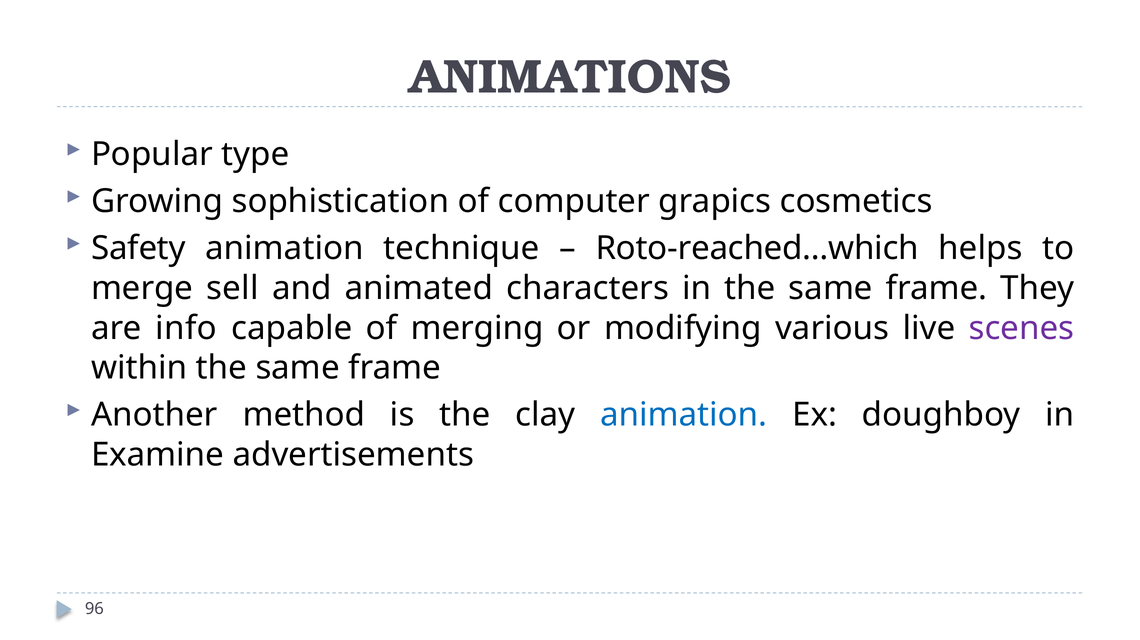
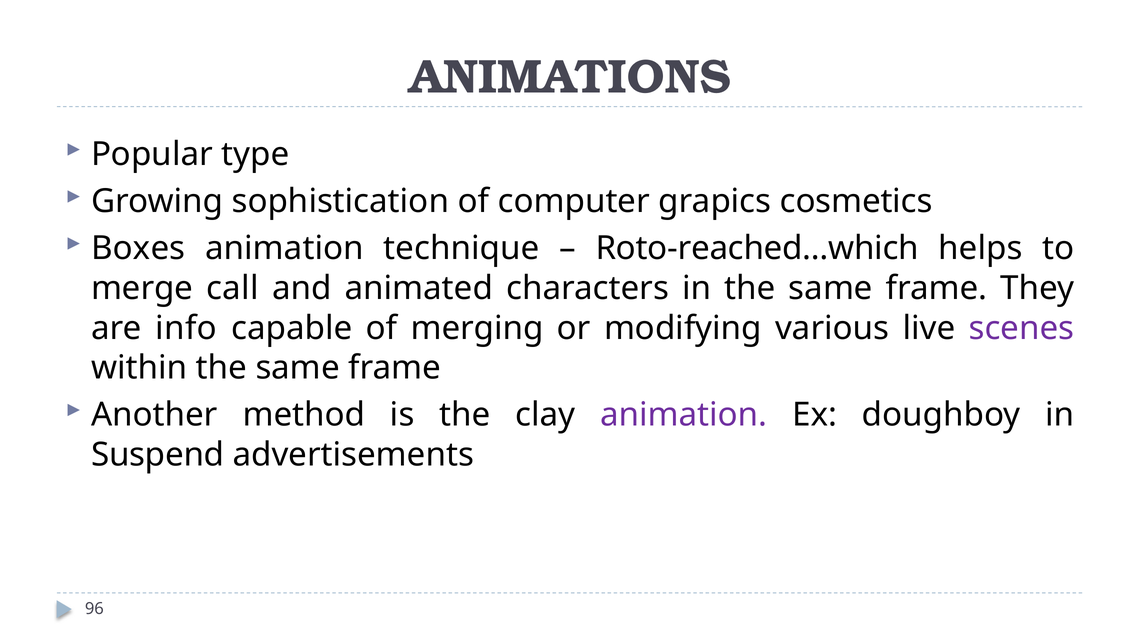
Safety: Safety -> Boxes (138, 249)
sell: sell -> call (232, 288)
animation colour: blue -> purple (684, 415)
Examine: Examine -> Suspend (158, 455)
